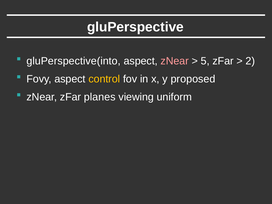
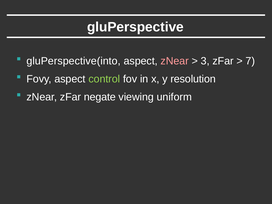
5: 5 -> 3 (205, 61)
2: 2 -> 7 (250, 61)
control colour: yellow -> light green (104, 79)
proposed: proposed -> resolution (193, 79)
planes: planes -> negate (100, 97)
